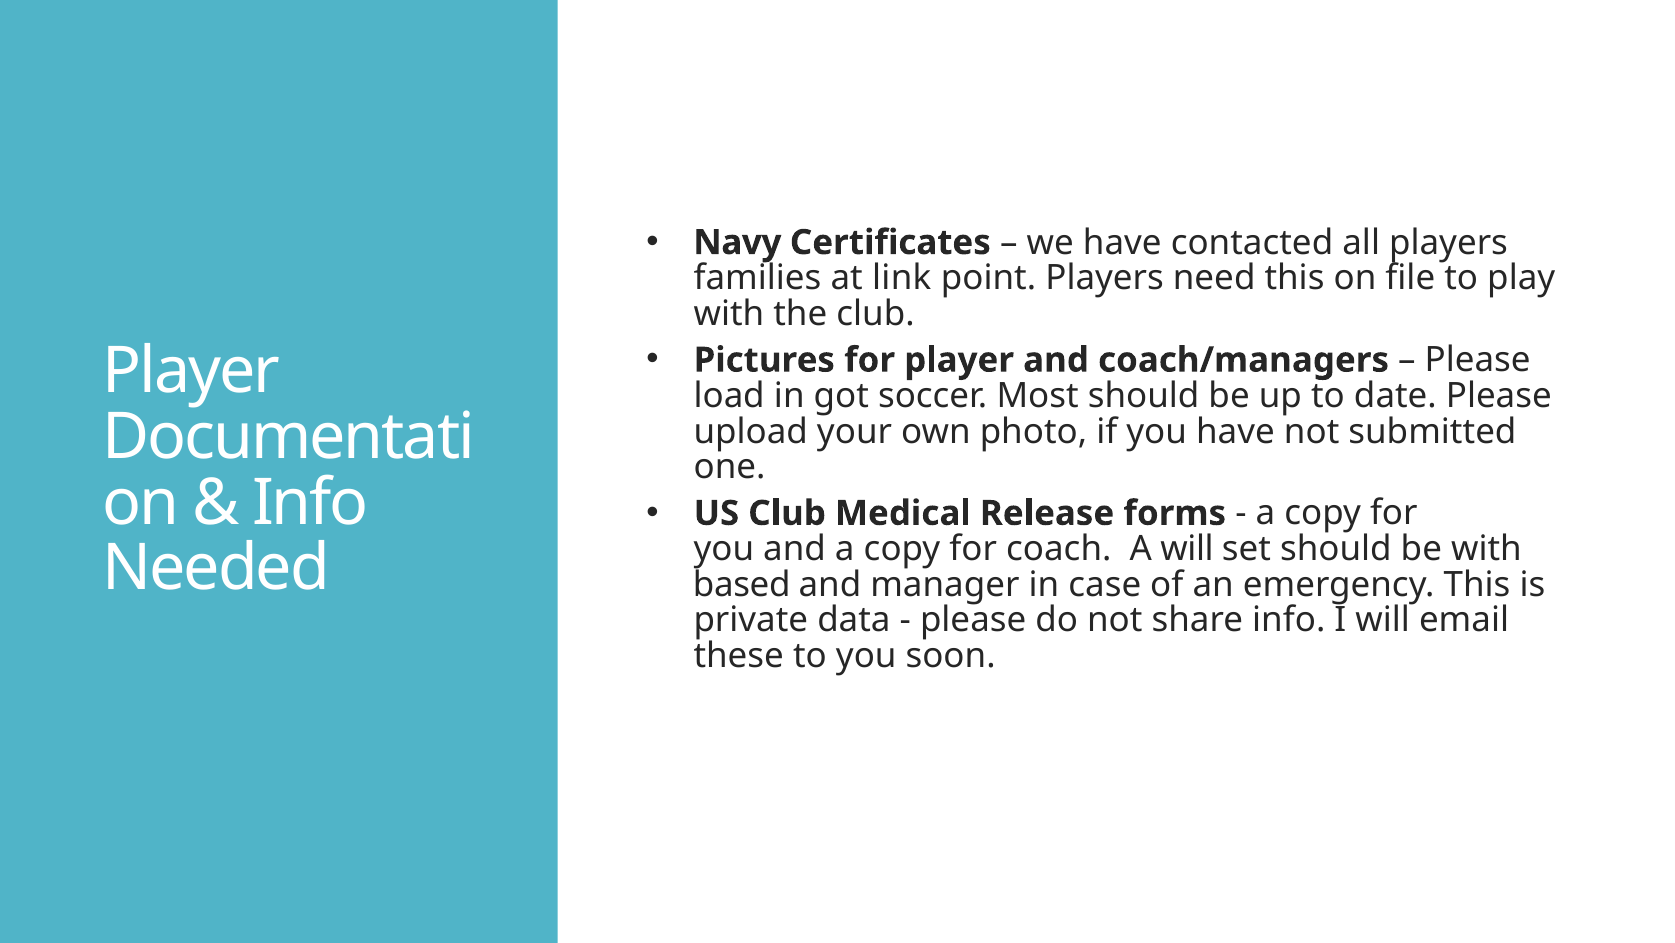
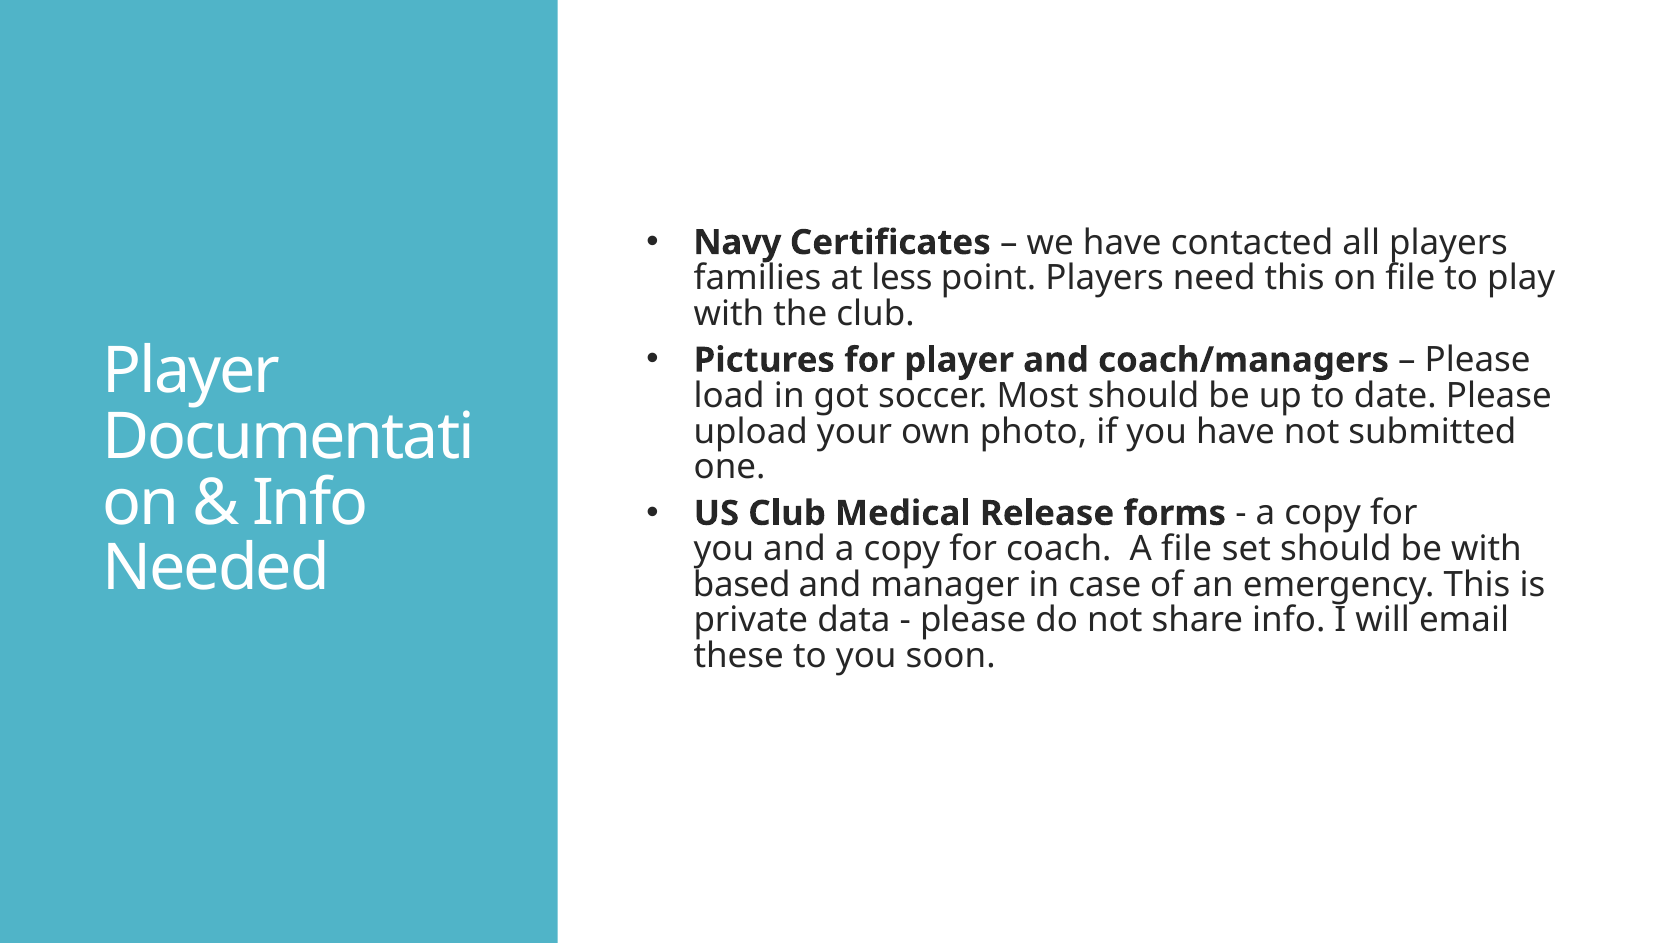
link: link -> less (902, 278)
A will: will -> file (1187, 549)
